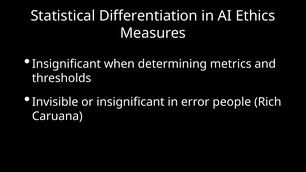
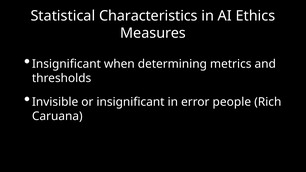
Differentiation: Differentiation -> Characteristics (148, 16)
